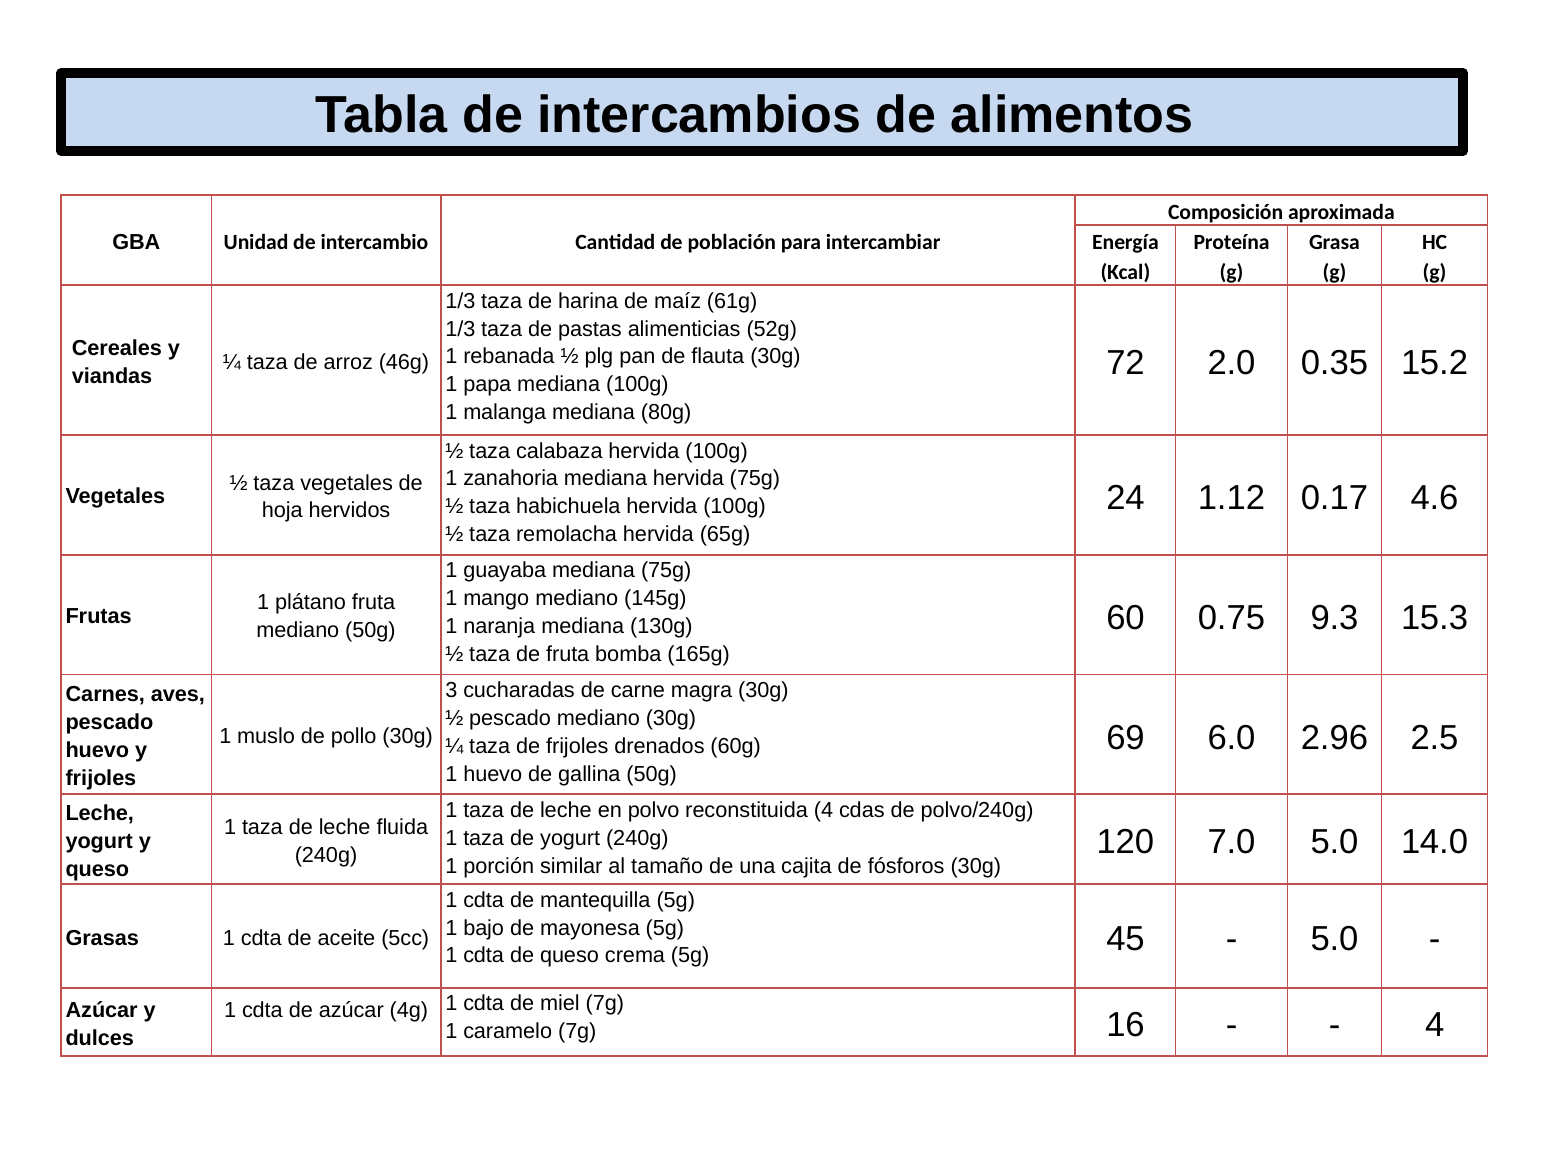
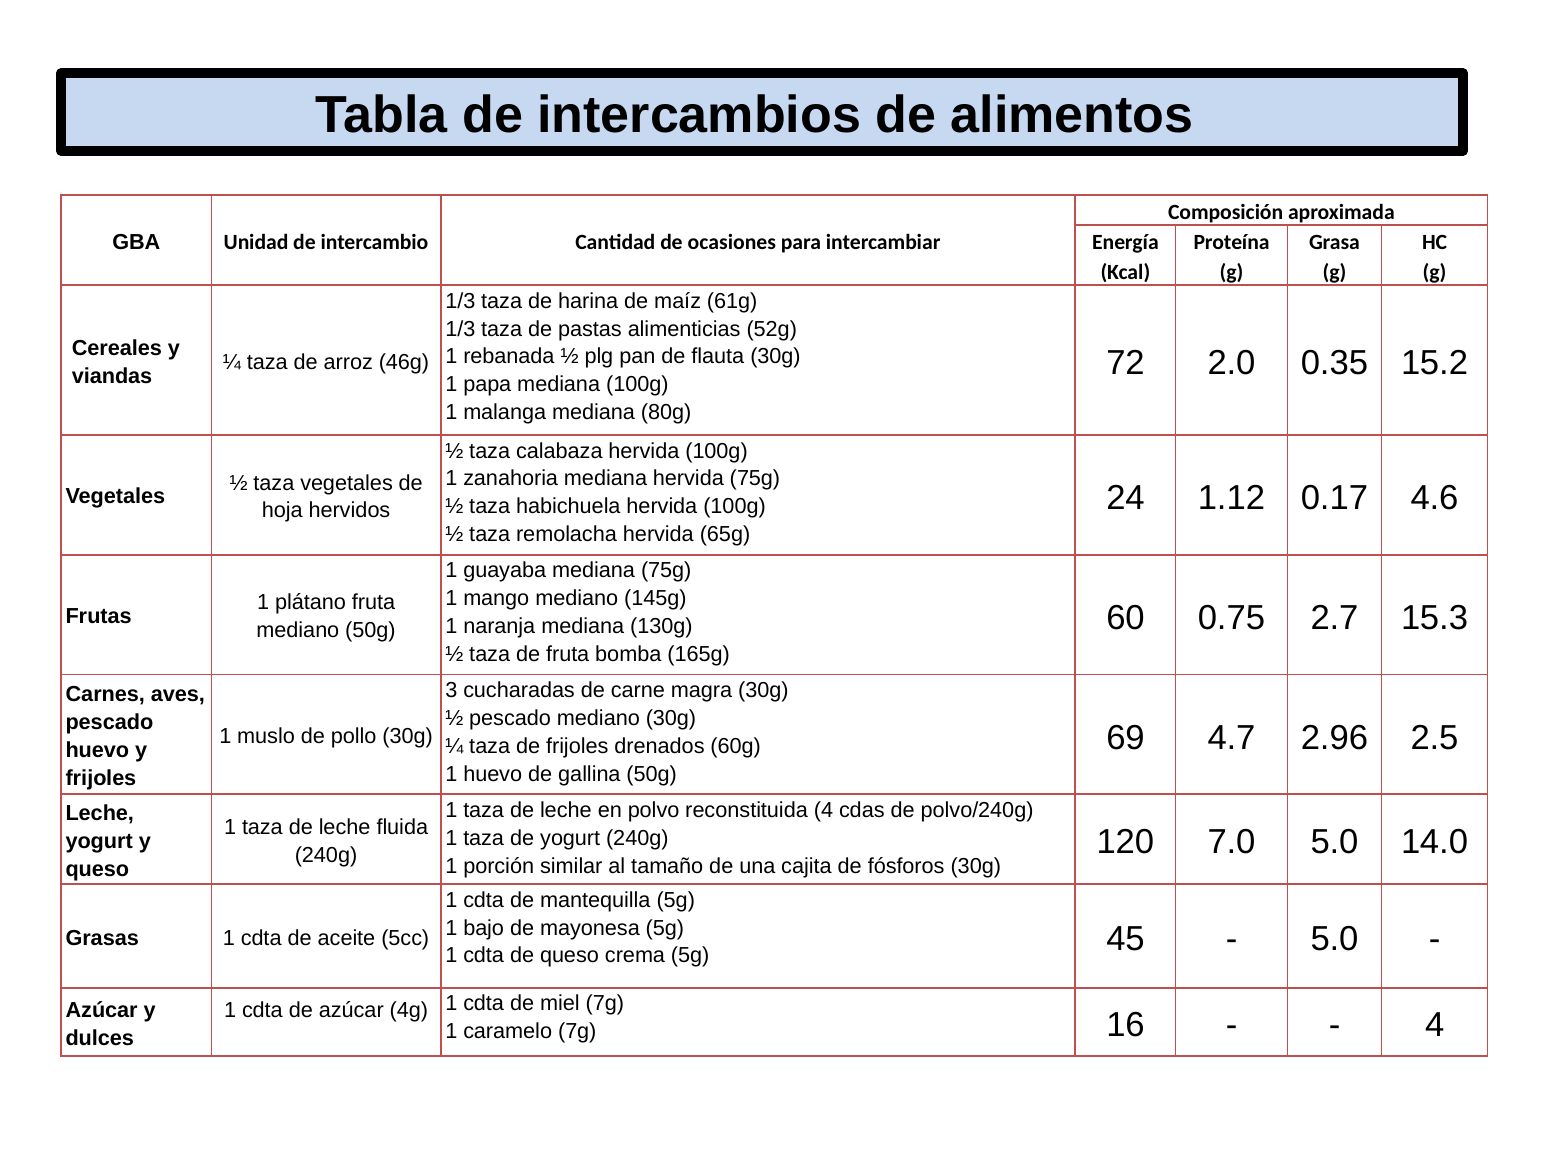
población: población -> ocasiones (732, 242)
9.3: 9.3 -> 2.7 (1335, 618)
6.0: 6.0 -> 4.7 (1232, 738)
